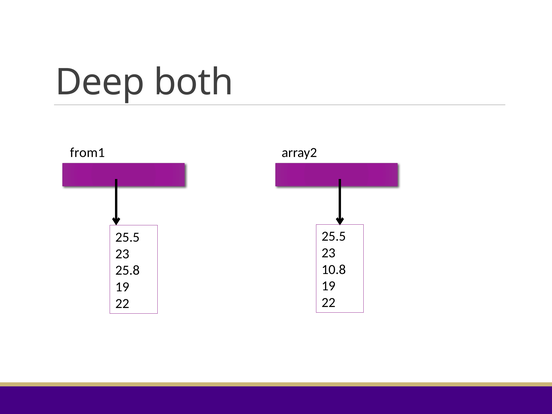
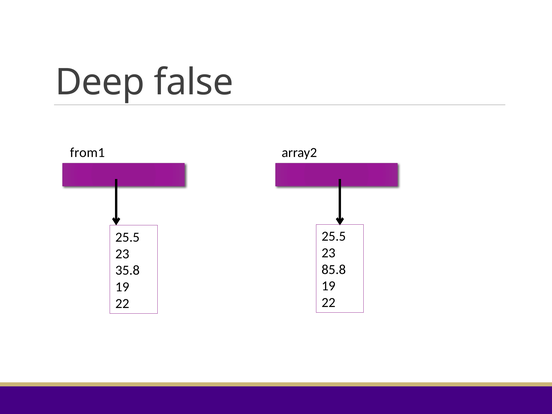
both: both -> false (194, 82)
10.8: 10.8 -> 85.8 (334, 269)
25.8: 25.8 -> 35.8 (127, 270)
